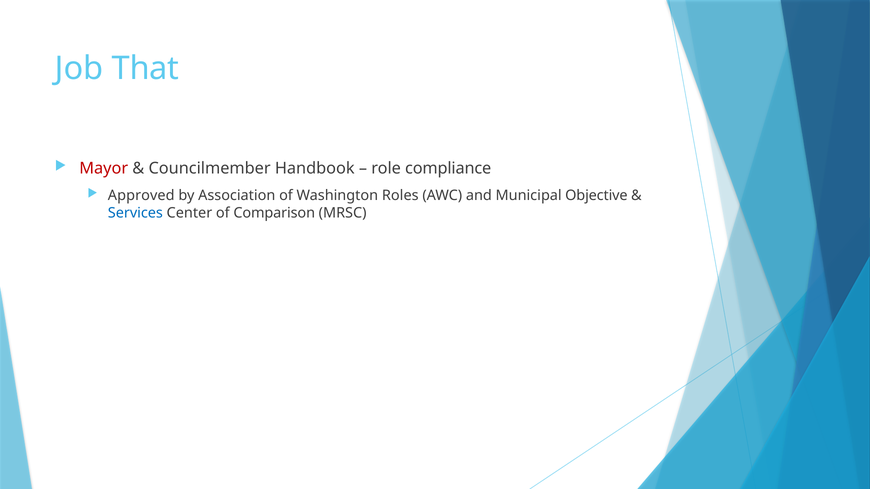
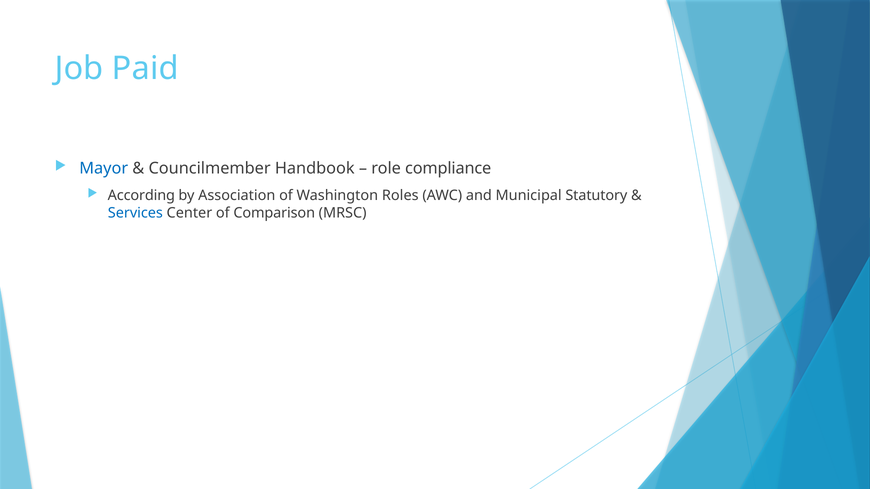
That: That -> Paid (145, 69)
Mayor colour: red -> blue (104, 168)
Approved: Approved -> According (141, 196)
Objective: Objective -> Statutory (596, 196)
